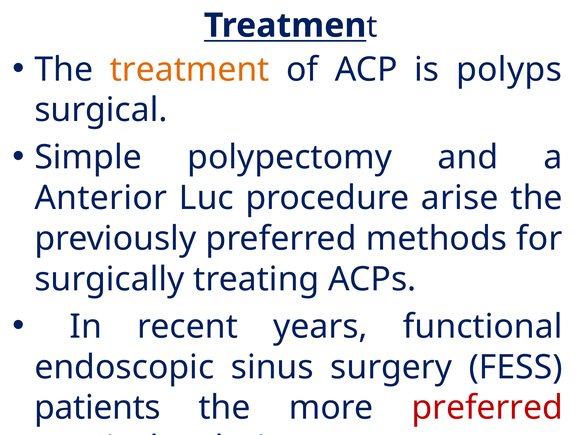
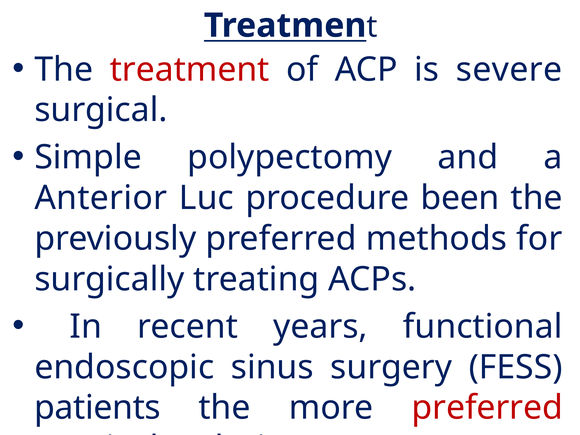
treatment colour: orange -> red (190, 70)
polyps: polyps -> severe (509, 70)
arise: arise -> been (460, 198)
